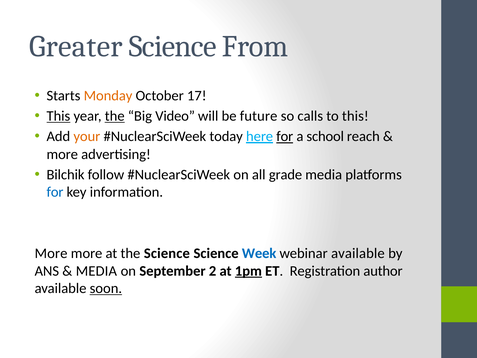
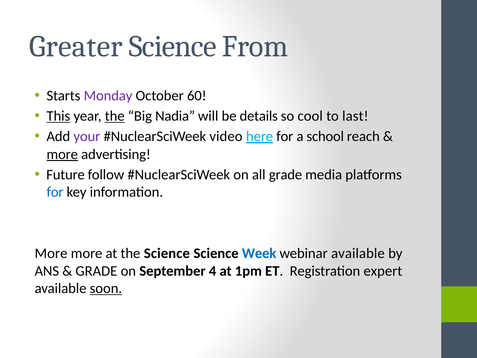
Monday colour: orange -> purple (108, 96)
17: 17 -> 60 (197, 96)
Video: Video -> Nadia (175, 116)
future: future -> details (259, 116)
calls: calls -> cool (310, 116)
to this: this -> last (355, 116)
your colour: orange -> purple (87, 136)
today: today -> video (226, 136)
for underline: present -> none (285, 136)
more underline: none -> present (62, 154)
Bilchik: Bilchik -> Future (66, 175)
MEDIA: MEDIA -> GRADE (96, 271)
2: 2 -> 4 (213, 271)
1pm underline: present -> none (248, 271)
author: author -> expert (383, 271)
